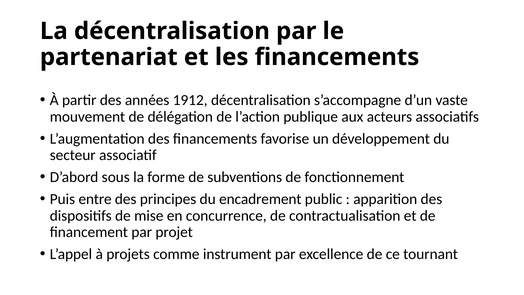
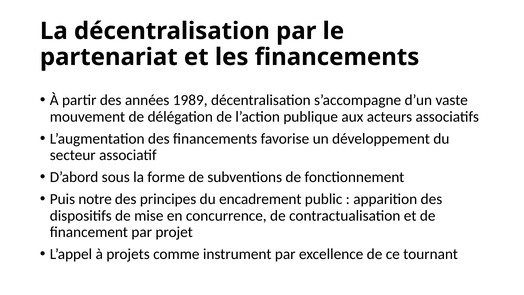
1912: 1912 -> 1989 (190, 100)
entre: entre -> notre (95, 199)
